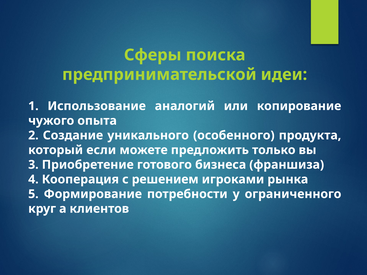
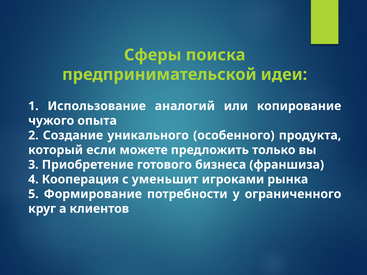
решением: решением -> уменьшит (165, 180)
